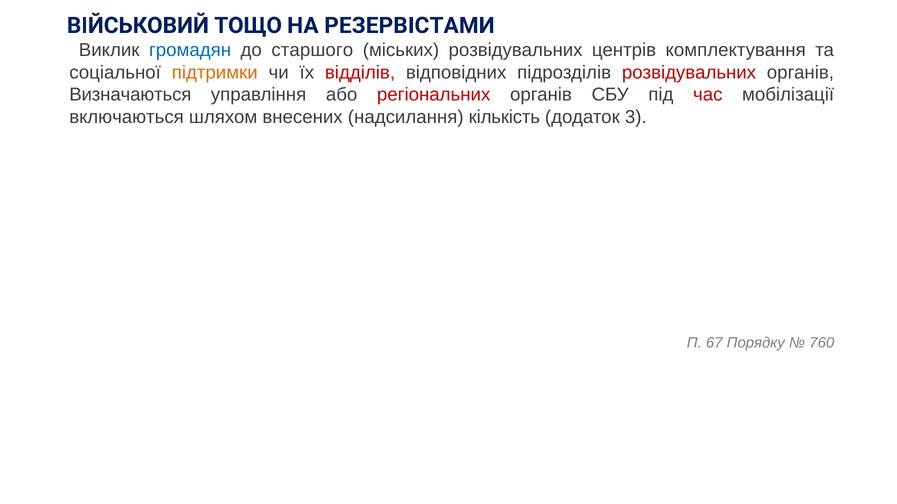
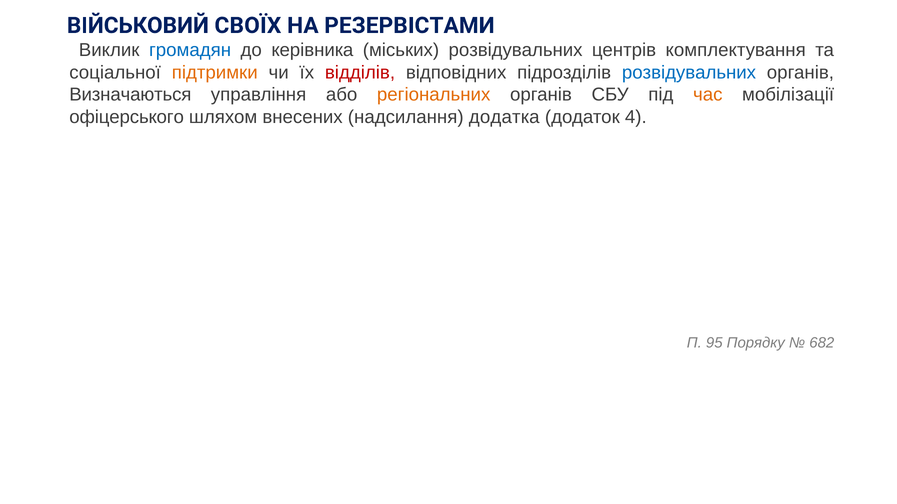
ТОЩО: ТОЩО -> СВОЇХ (248, 26)
старшого: старшого -> керівника (312, 50)
розвідувальних colour: red -> blue (689, 72)
регіональних colour: red -> orange (434, 95)
час colour: red -> orange (708, 95)
включаються: включаються -> офіцерського (127, 117)
кількість: кількість -> додатка (504, 117)
3: 3 -> 4 (636, 117)
67: 67 -> 95 (714, 343)
760: 760 -> 682 (822, 343)
